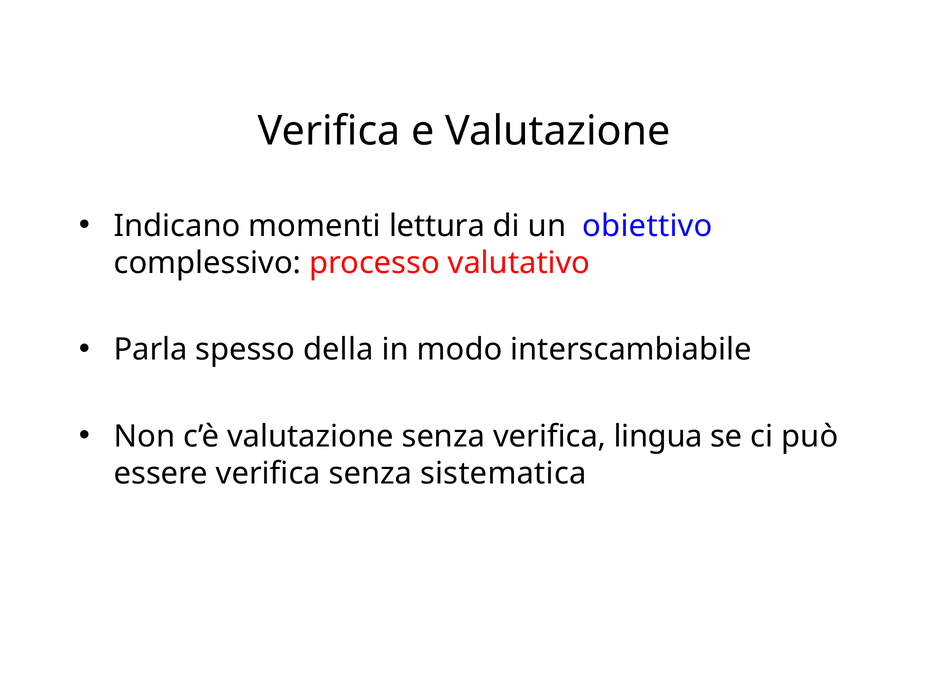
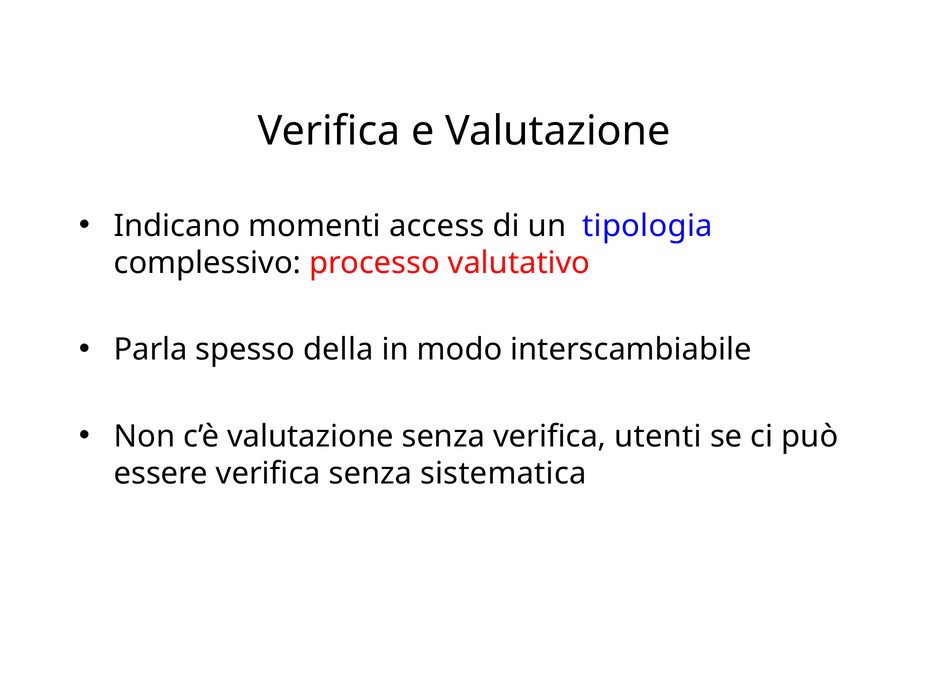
lettura: lettura -> access (437, 226)
obiettivo: obiettivo -> tipologia (648, 226)
lingua: lingua -> utenti (658, 436)
